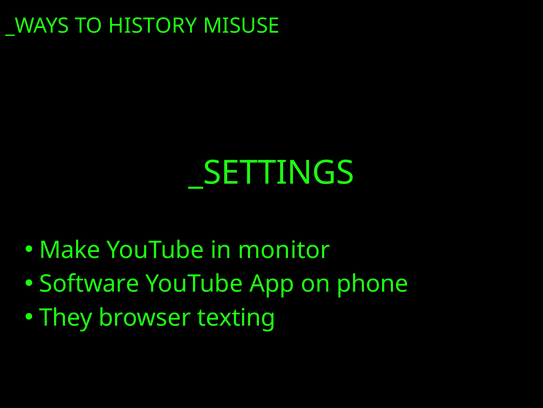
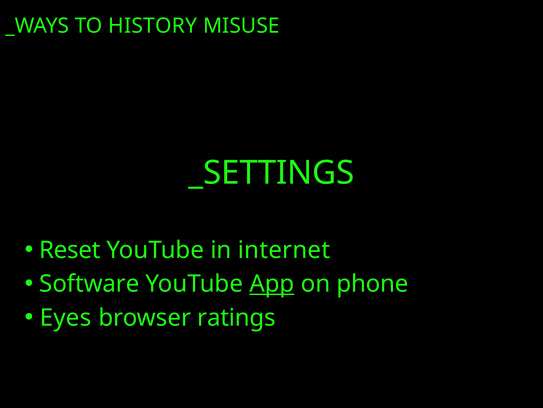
Make: Make -> Reset (70, 250)
monitor: monitor -> internet (284, 250)
App underline: none -> present (272, 283)
They: They -> Eyes (66, 317)
texting: texting -> ratings (237, 317)
